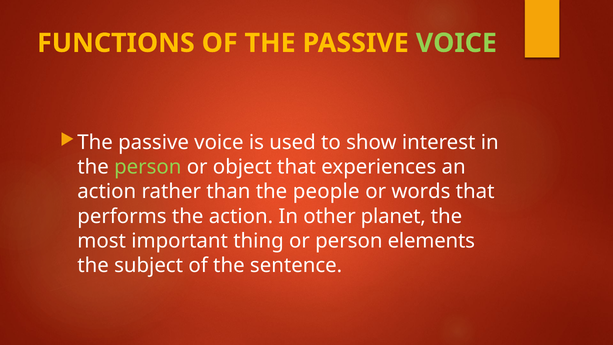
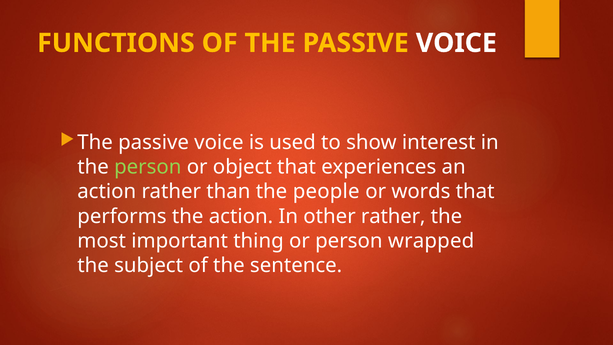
VOICE colour: light green -> white (456, 43)
other planet: planet -> rather (393, 216)
elements: elements -> wrapped (431, 241)
